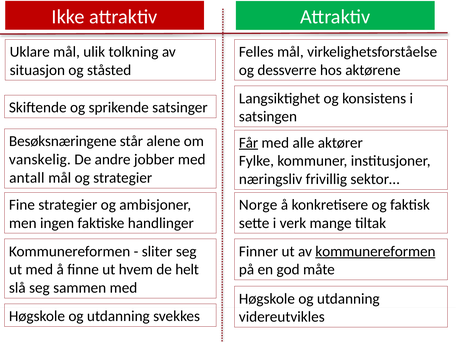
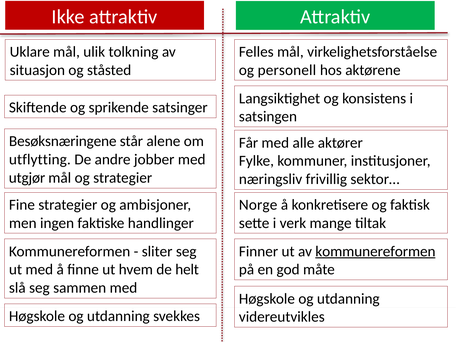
dessverre: dessverre -> personell (287, 70)
Får underline: present -> none (249, 143)
vanskelig: vanskelig -> utflytting (40, 160)
antall: antall -> utgjør (27, 178)
